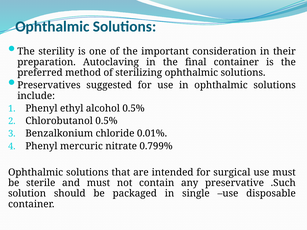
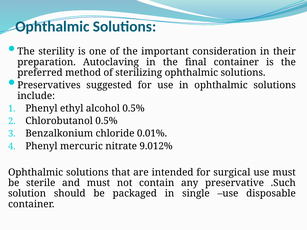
0.799%: 0.799% -> 9.012% (156, 146)
